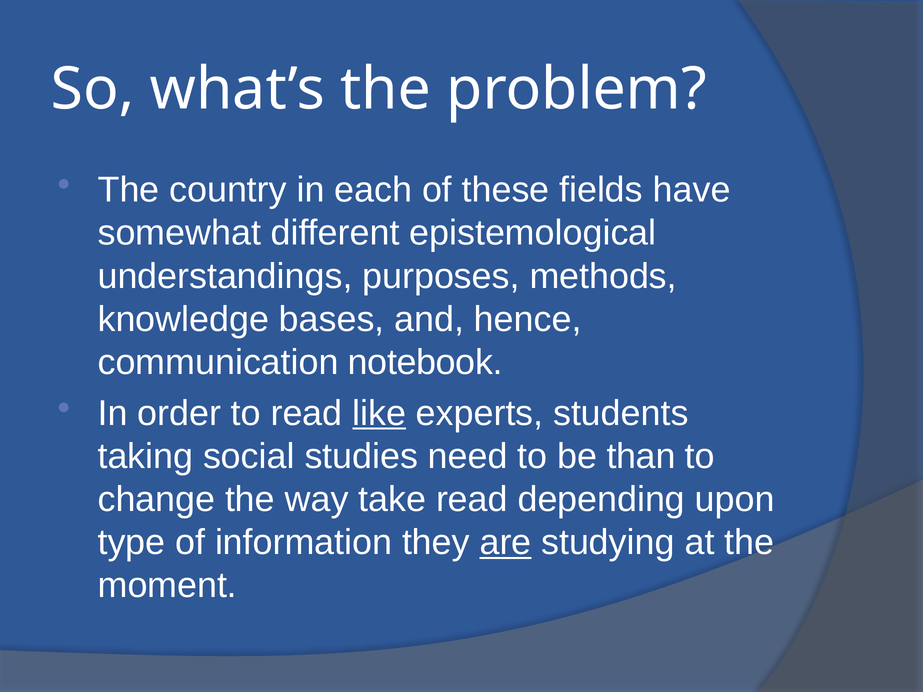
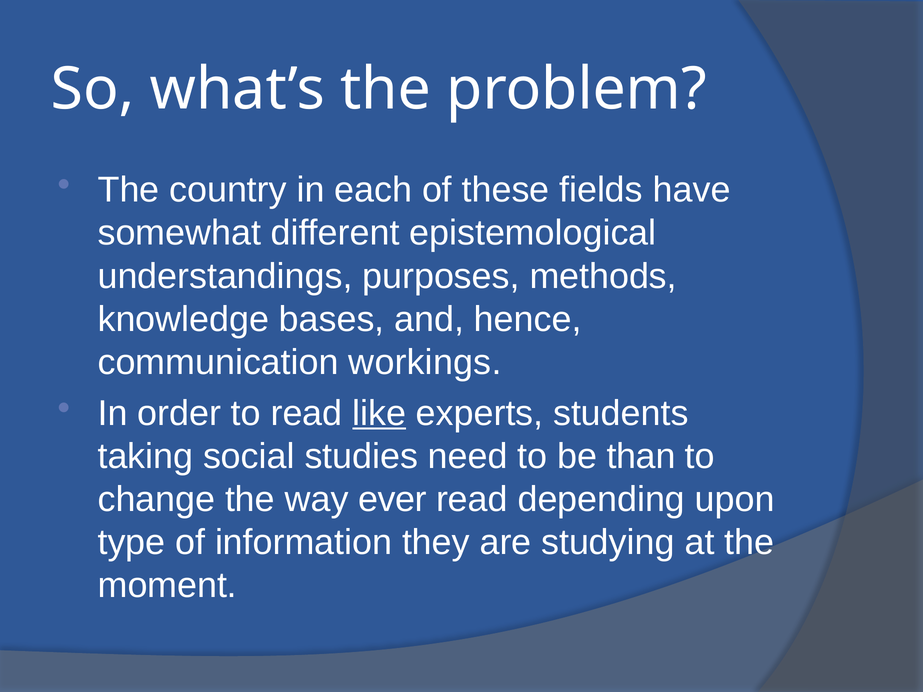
notebook: notebook -> workings (425, 363)
take: take -> ever (392, 500)
are underline: present -> none (506, 543)
